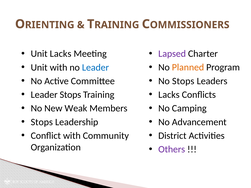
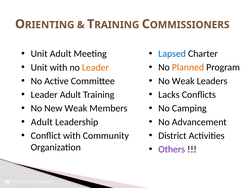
Unit Lacks: Lacks -> Adult (61, 54)
Lapsed colour: purple -> blue (172, 54)
Leader colour: blue -> orange (95, 67)
No Stops: Stops -> Weak (183, 81)
Leader Stops: Stops -> Adult (70, 95)
Stops: Stops -> Adult (42, 122)
